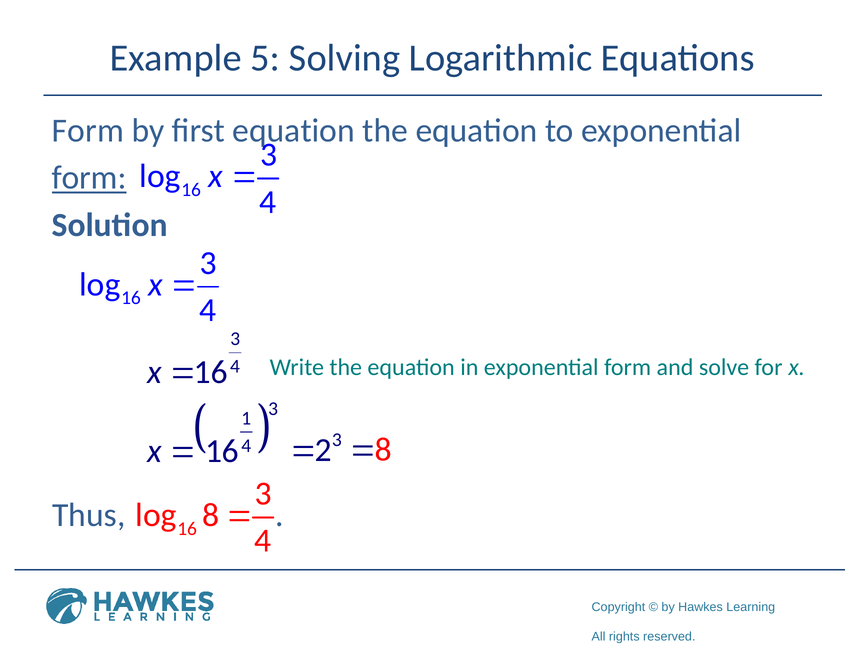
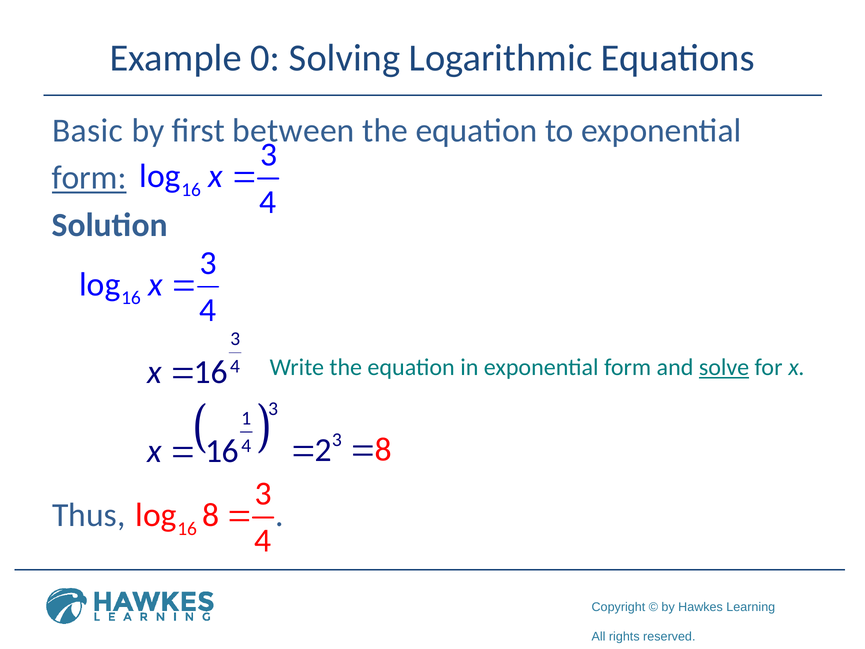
5: 5 -> 0 (265, 58)
Form: Form -> Basic (88, 131)
first equation: equation -> between (294, 131)
solve underline: none -> present (724, 367)
